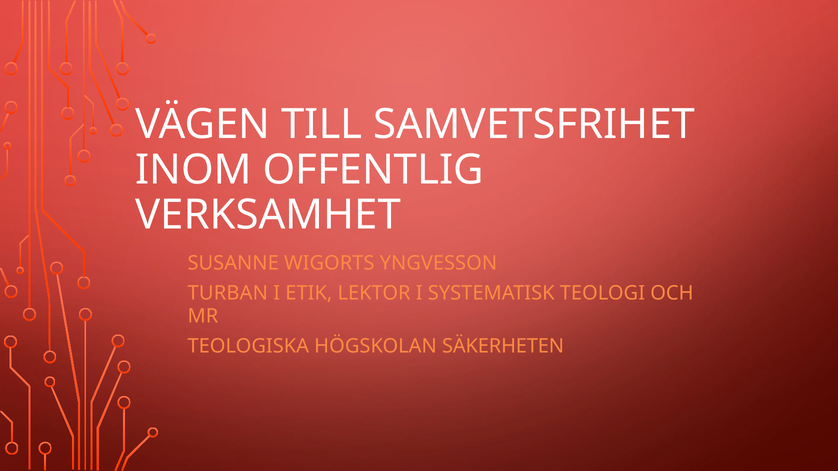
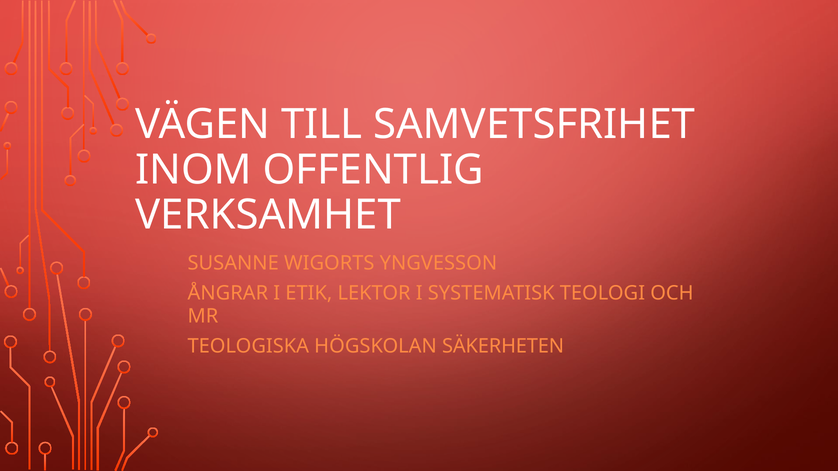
TURBAN: TURBAN -> ÅNGRAR (228, 293)
